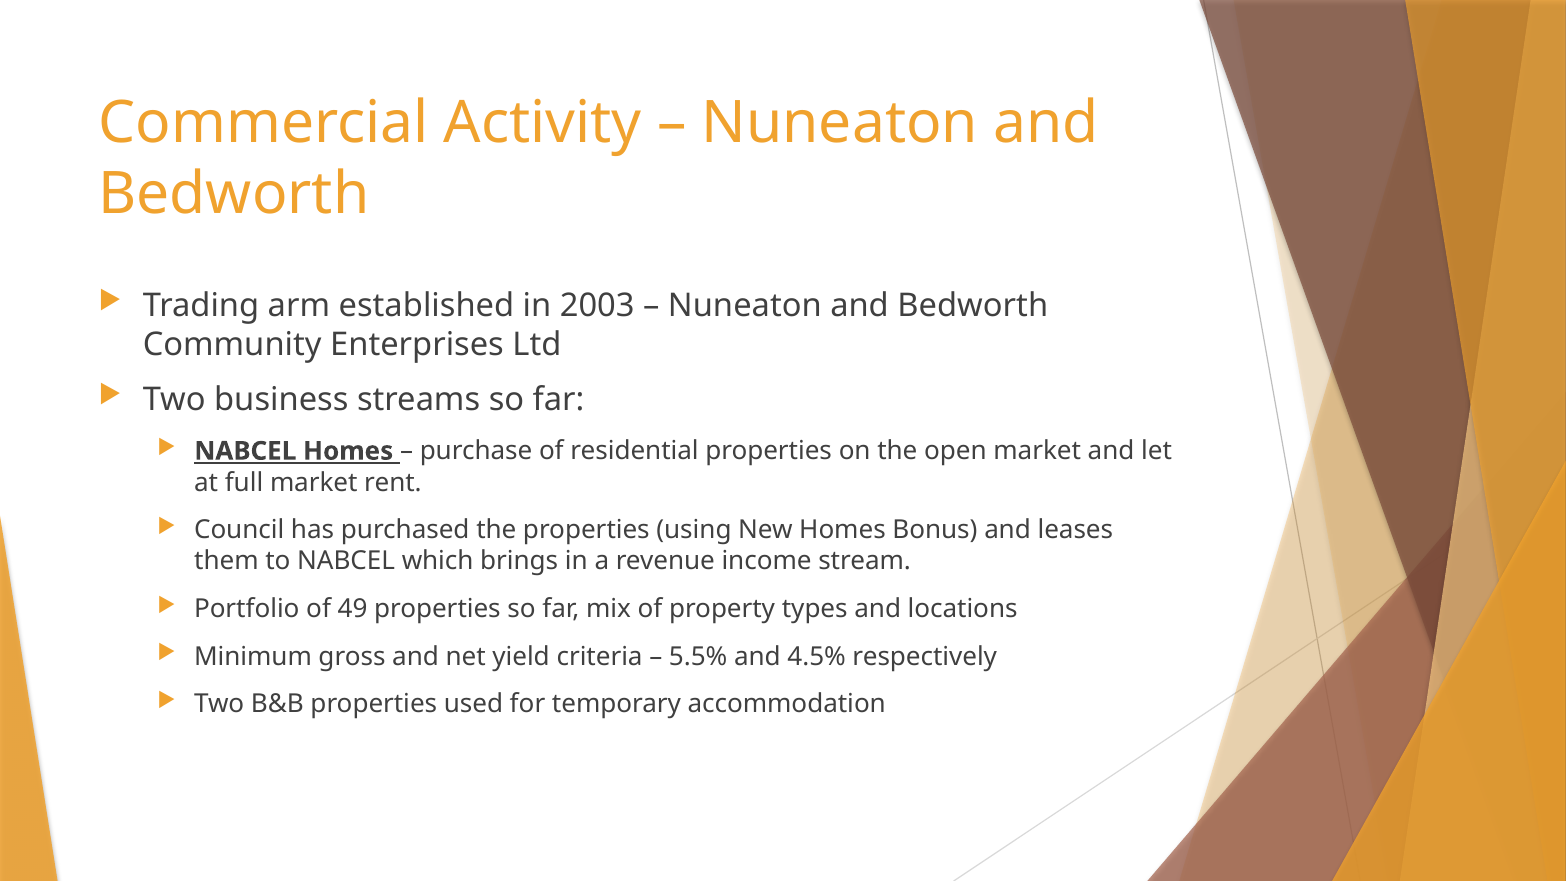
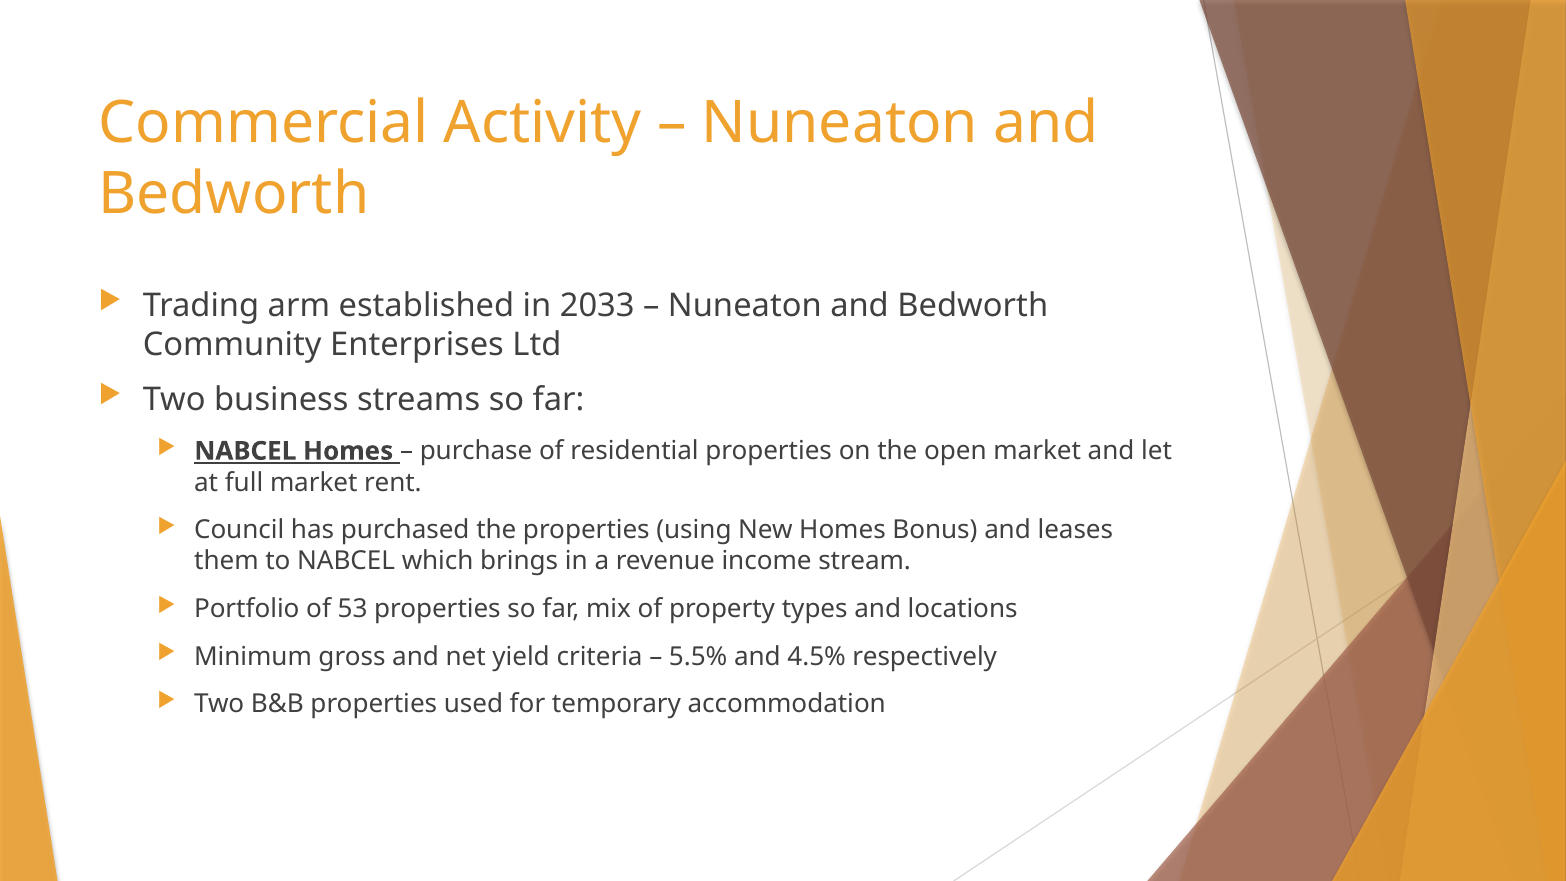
2003: 2003 -> 2033 (597, 305)
49: 49 -> 53 (353, 609)
